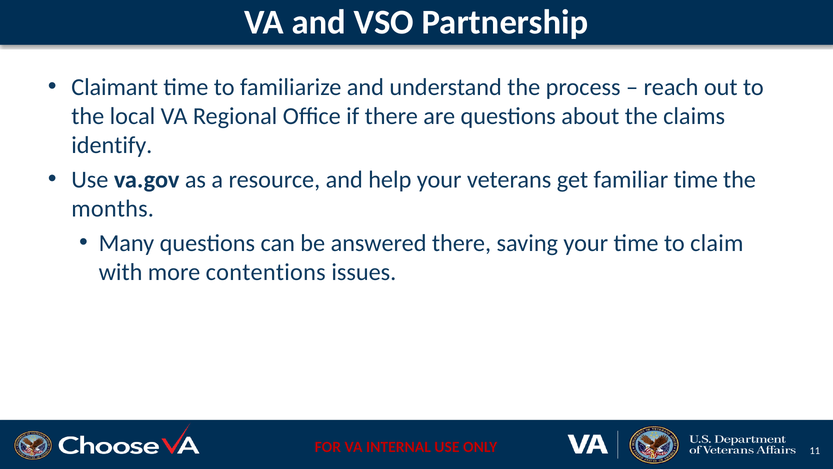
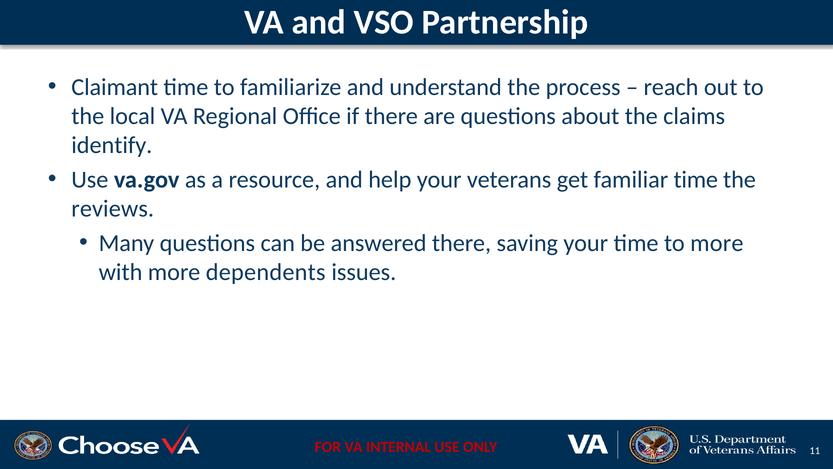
months: months -> reviews (113, 209)
to claim: claim -> more (717, 243)
contentions: contentions -> dependents (266, 272)
